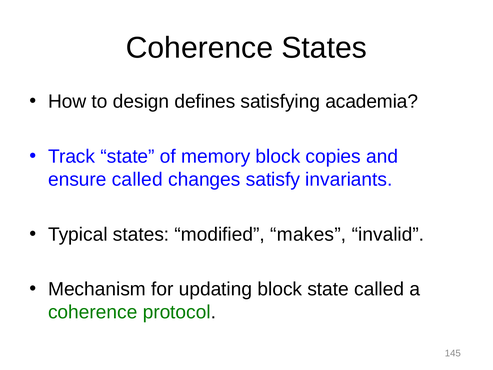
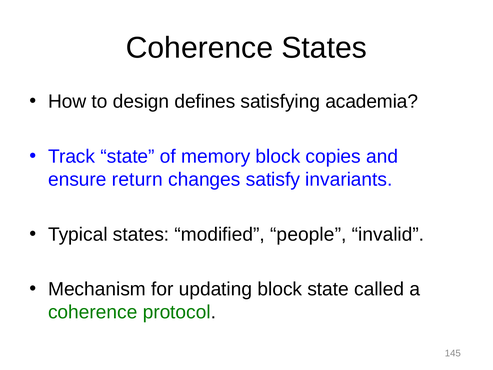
ensure called: called -> return (137, 179)
makes: makes -> people (308, 234)
